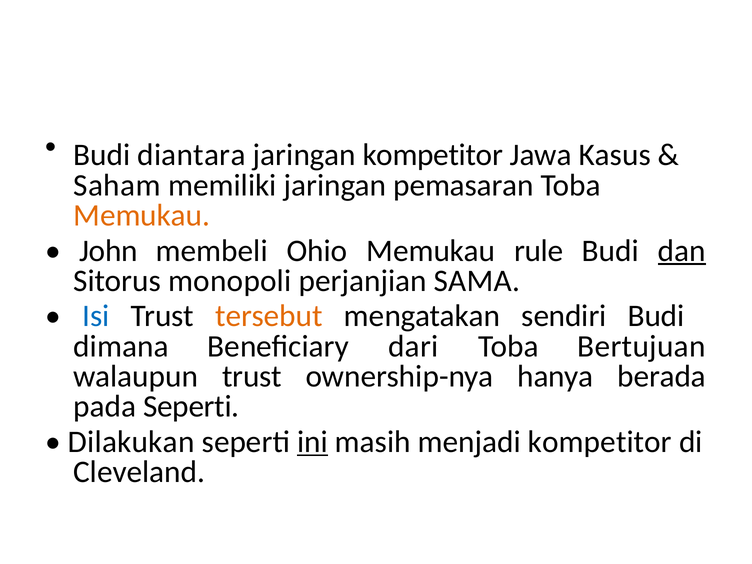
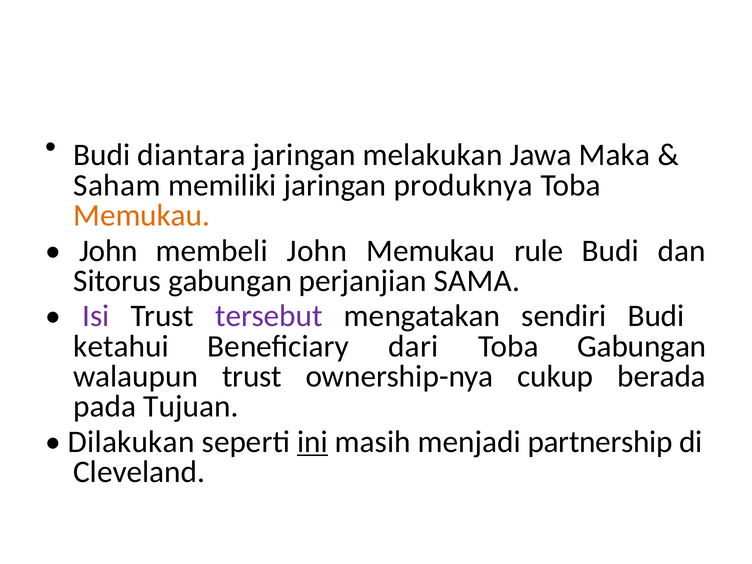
jaringan kompetitor: kompetitor -> melakukan (433, 155)
Kasus: Kasus -> Maka (615, 155)
pemasaran: pemasaran -> produknya (463, 185)
membeli Ohio: Ohio -> John (317, 251)
dan underline: present -> none (682, 251)
Sitorus monopoli: monopoli -> gabungan (230, 281)
Isi colour: blue -> purple (96, 316)
tersebut colour: orange -> purple (269, 316)
dimana: dimana -> ketahui (121, 346)
Toba Bertujuan: Bertujuan -> Gabungan (642, 346)
hanya: hanya -> cukup (555, 376)
pada Seperti: Seperti -> Tujuan (191, 406)
menjadi kompetitor: kompetitor -> partnership (600, 442)
